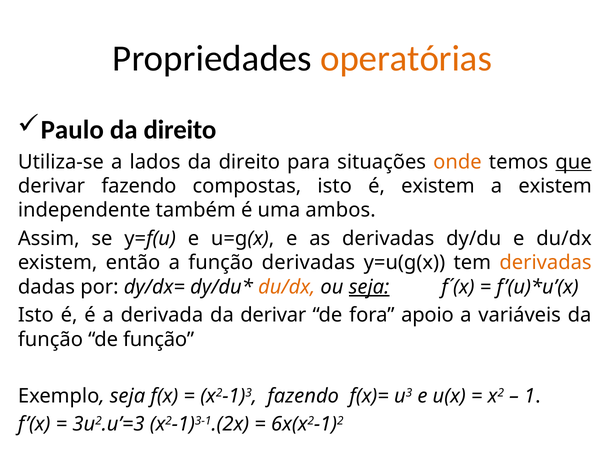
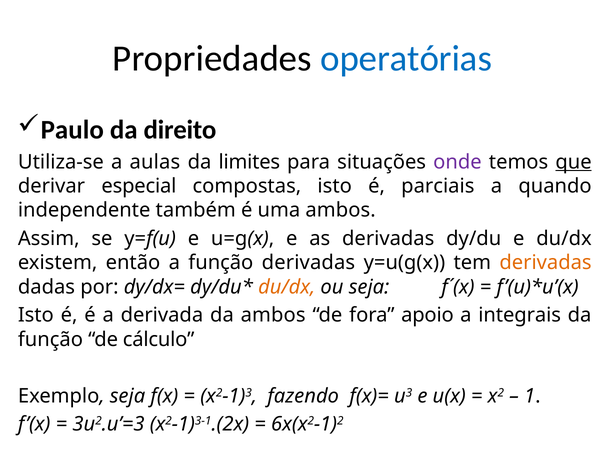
operatórias colour: orange -> blue (406, 59)
lados: lados -> aulas (155, 162)
direito: direito -> limites (249, 162)
onde colour: orange -> purple (457, 162)
derivar fazendo: fazendo -> especial (139, 186)
é existem: existem -> parciais (438, 186)
a existem: existem -> quando (555, 186)
seja underline: present -> none (369, 287)
da derivar: derivar -> ambos (273, 315)
variáveis: variáveis -> integrais (520, 315)
de função: função -> cálculo (159, 339)
